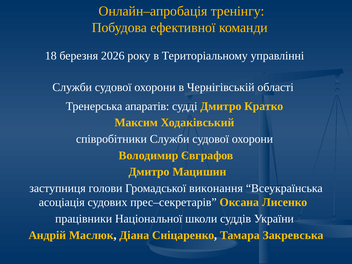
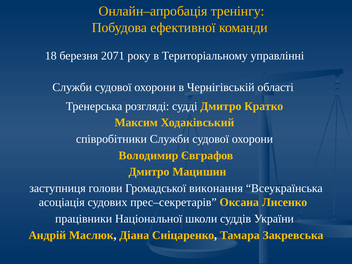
2026: 2026 -> 2071 (113, 56)
апаратів: апаратів -> розгляді (147, 106)
